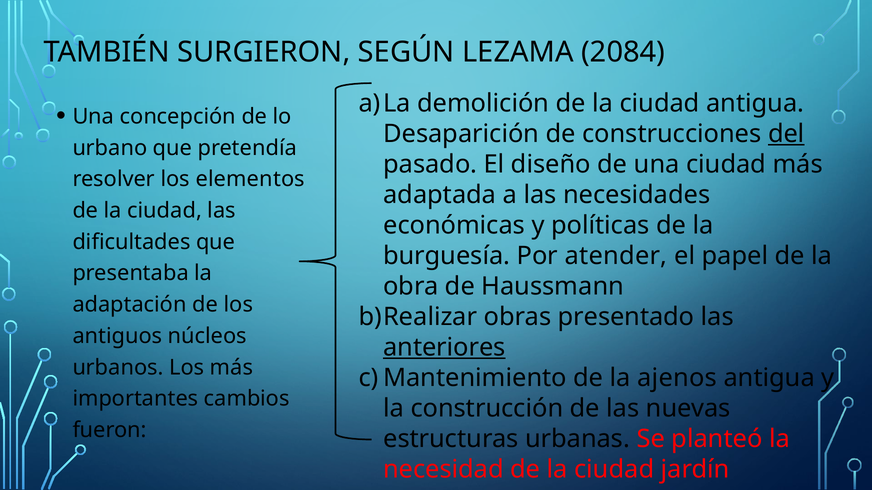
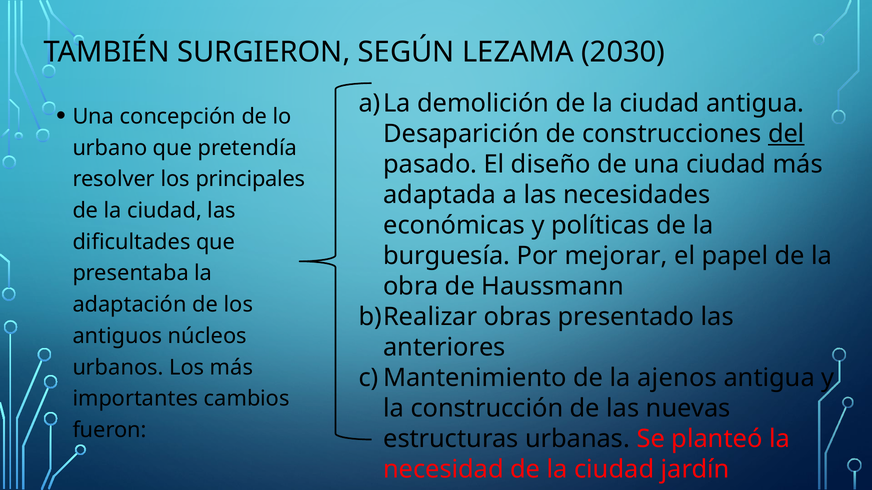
2084: 2084 -> 2030 (623, 52)
elementos: elementos -> principales (250, 179)
atender: atender -> mejorar (616, 256)
anteriores underline: present -> none (444, 348)
